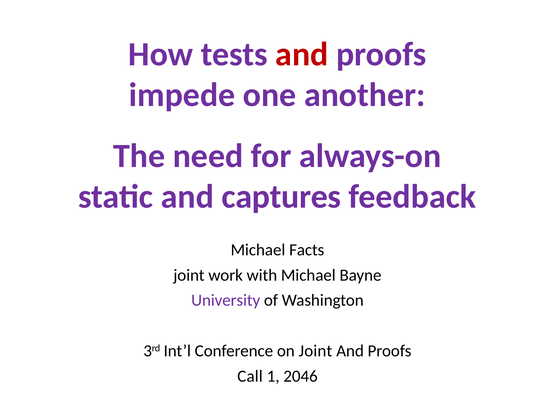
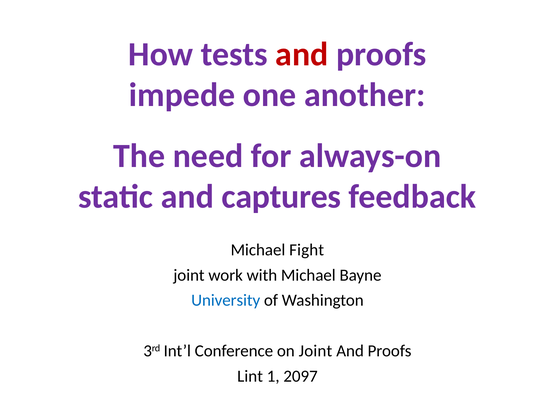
Facts: Facts -> Fight (307, 250)
University colour: purple -> blue (226, 301)
Call: Call -> Lint (250, 376)
2046: 2046 -> 2097 (301, 376)
